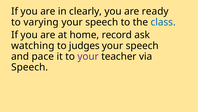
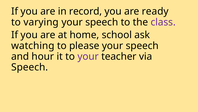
clearly: clearly -> record (86, 11)
class colour: blue -> purple (163, 22)
record: record -> school (117, 35)
judges: judges -> please (84, 45)
pace: pace -> hour (43, 56)
